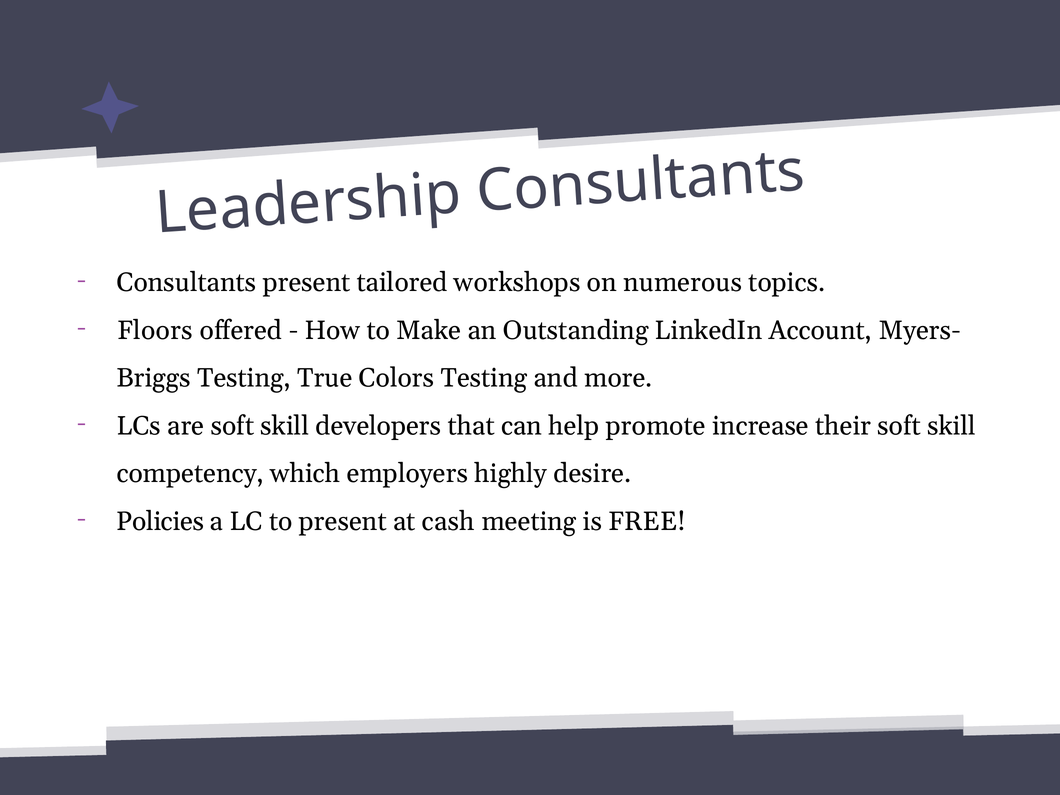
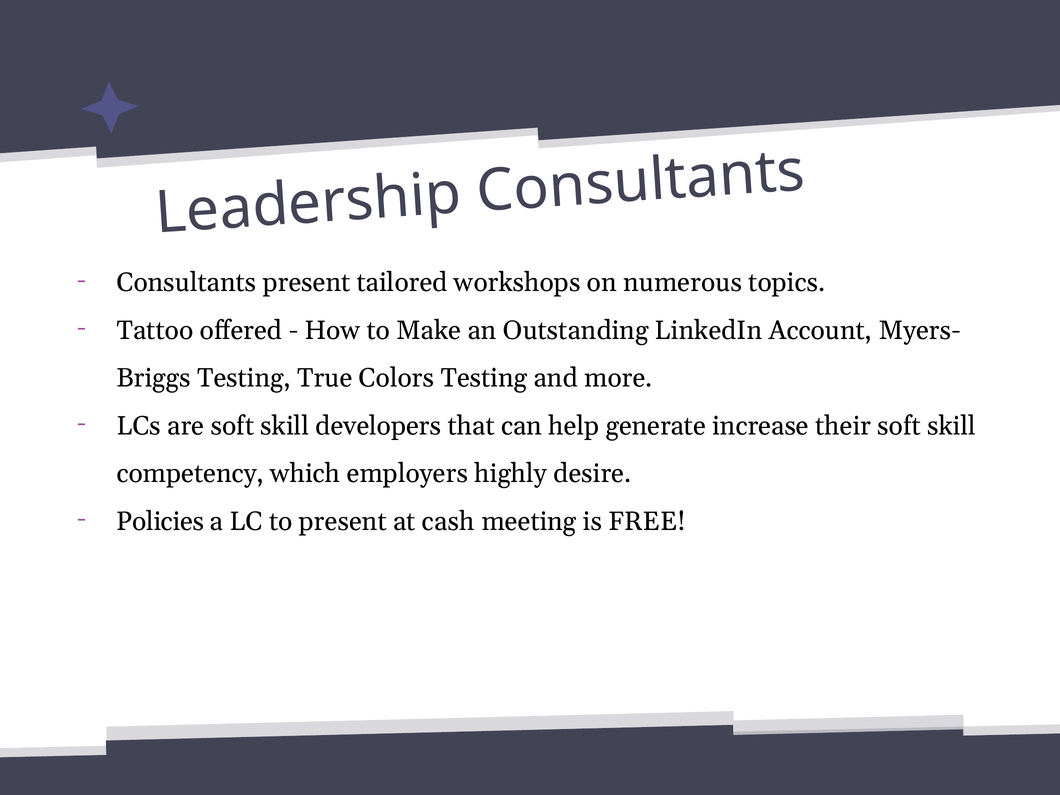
Floors: Floors -> Tattoo (155, 330)
promote: promote -> generate (656, 426)
